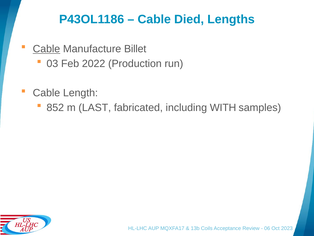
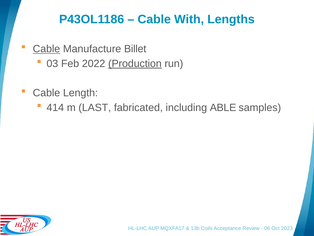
Died: Died -> With (189, 19)
Production underline: none -> present (135, 64)
852: 852 -> 414 (55, 107)
WITH: WITH -> ABLE (223, 107)
